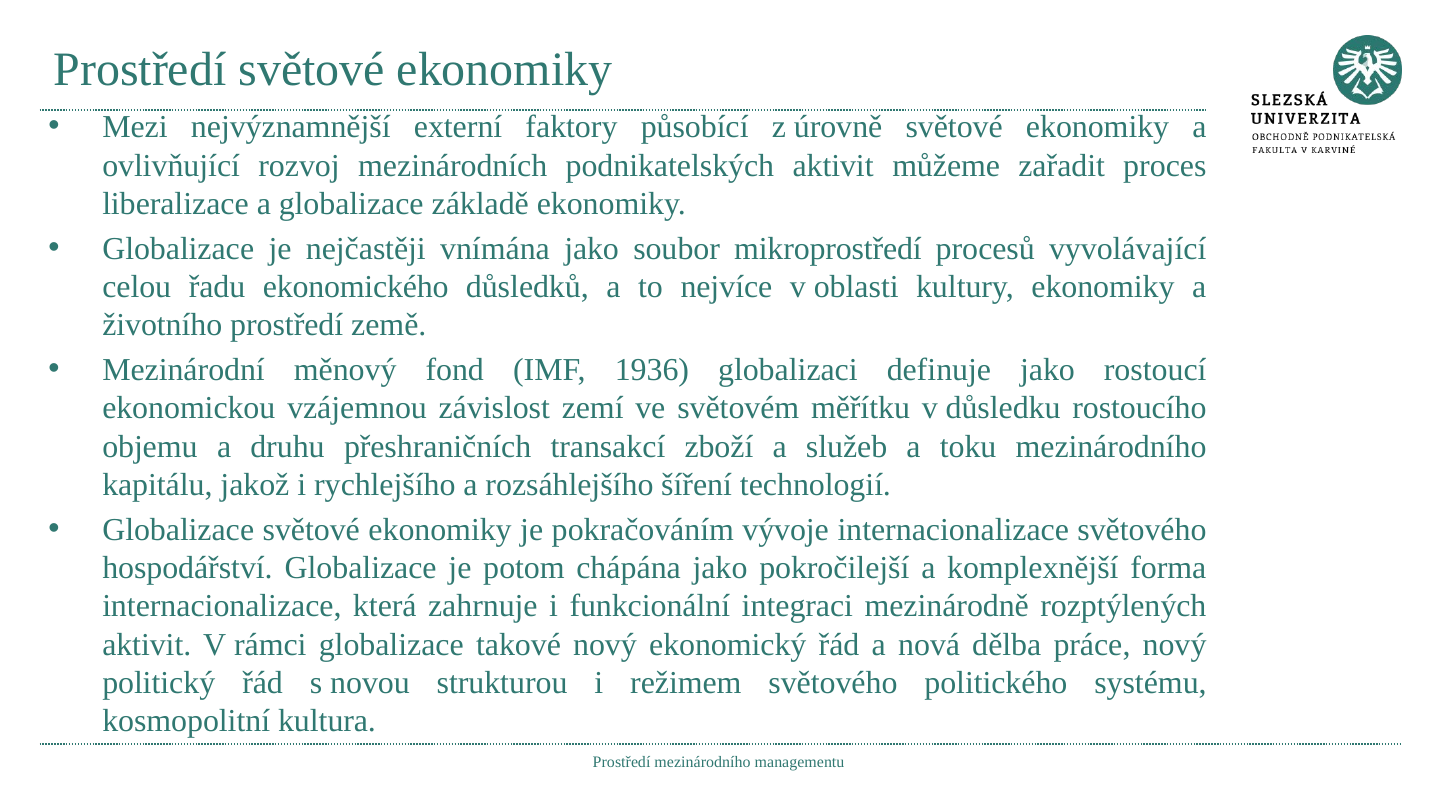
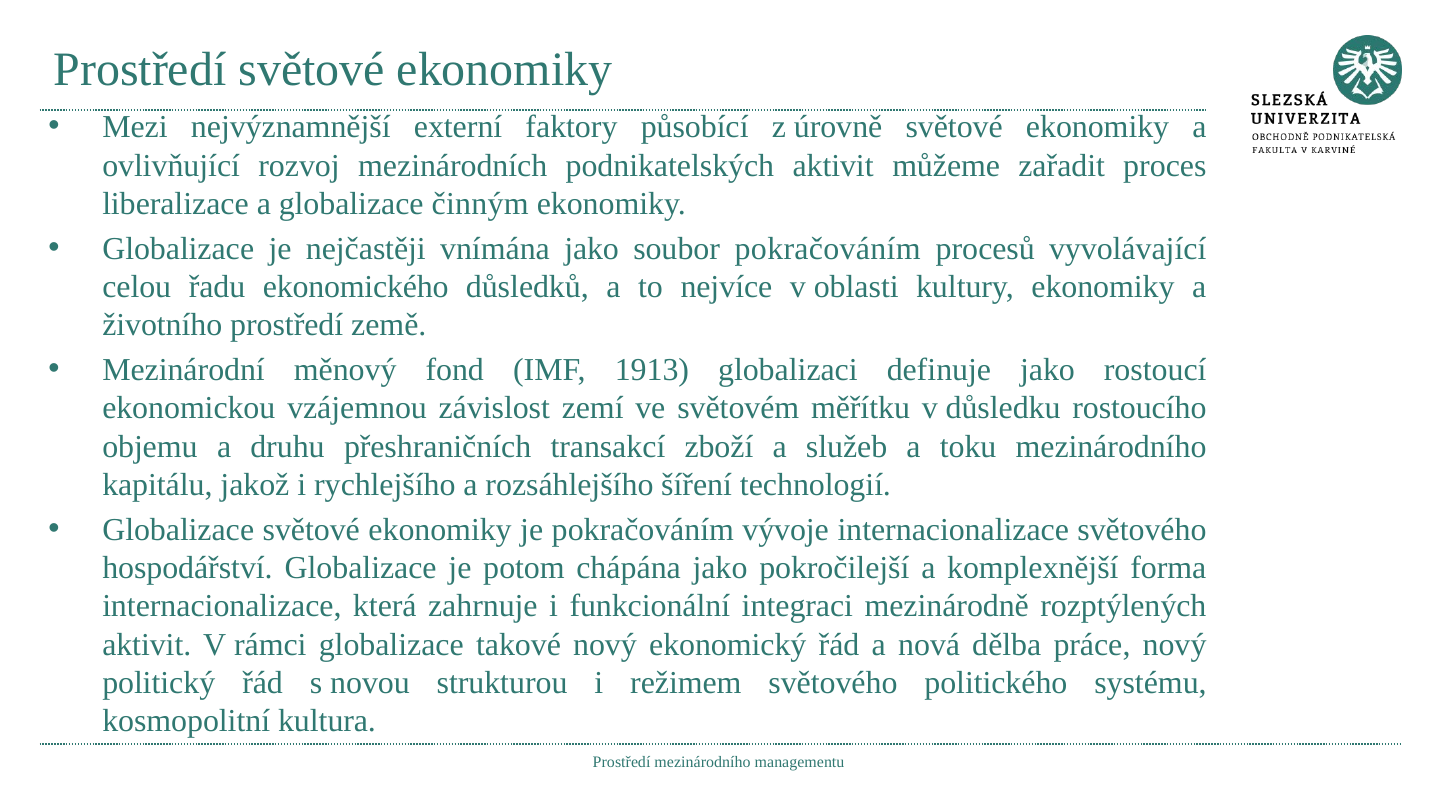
základě: základě -> činným (480, 204)
soubor mikroprostředí: mikroprostředí -> pokračováním (828, 249)
1936: 1936 -> 1913 (652, 370)
